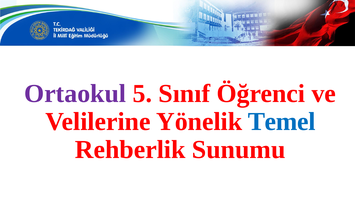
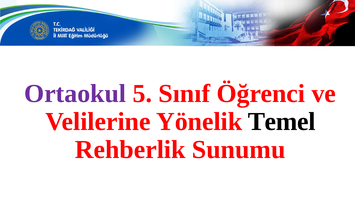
Temel colour: blue -> black (282, 121)
